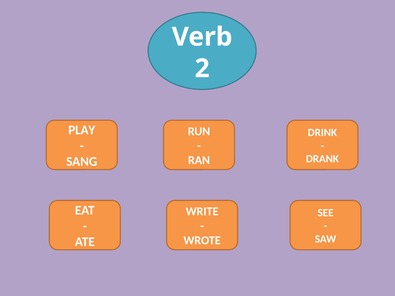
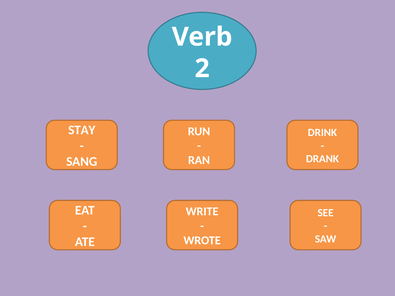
PLAY: PLAY -> STAY (82, 130)
